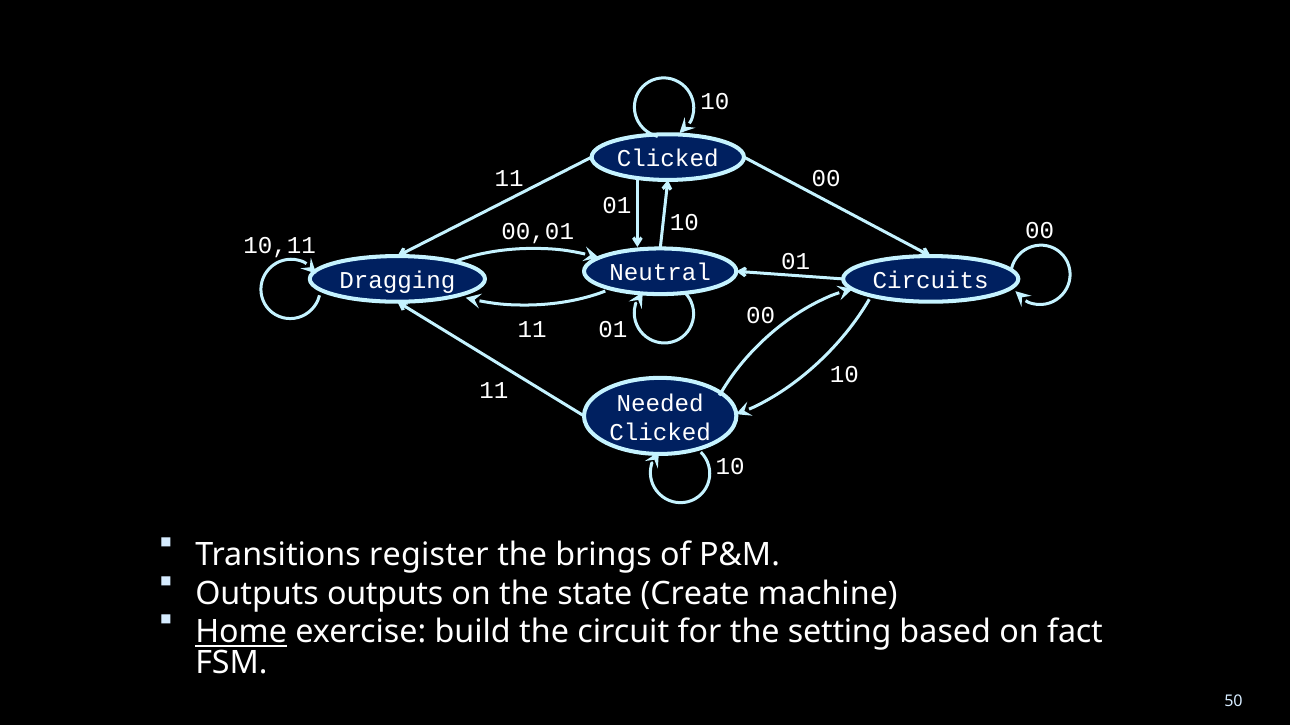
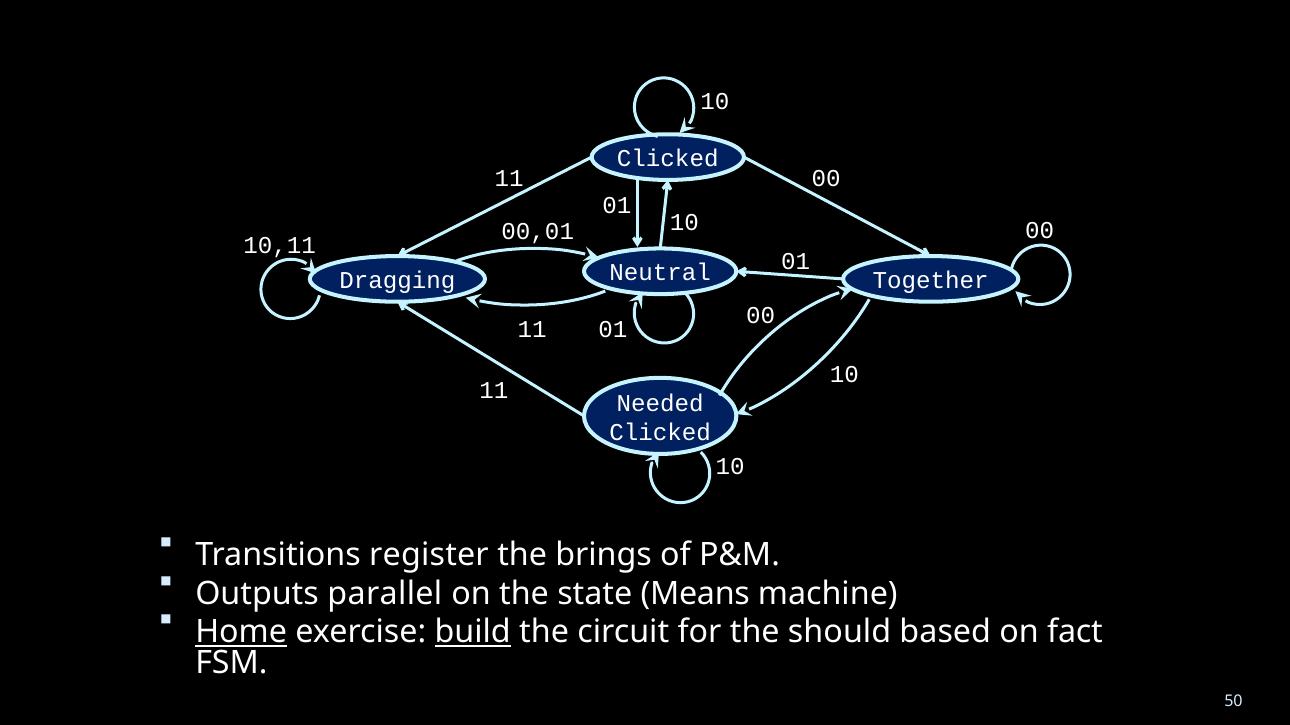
Circuits: Circuits -> Together (931, 281)
Outputs outputs: outputs -> parallel (385, 594)
Create: Create -> Means (695, 594)
build underline: none -> present (473, 632)
setting: setting -> should (840, 632)
